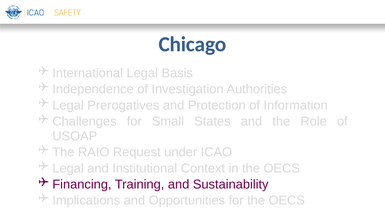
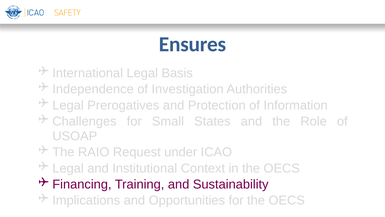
Chicago: Chicago -> Ensures (193, 44)
